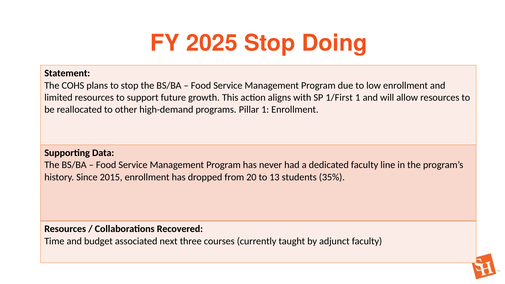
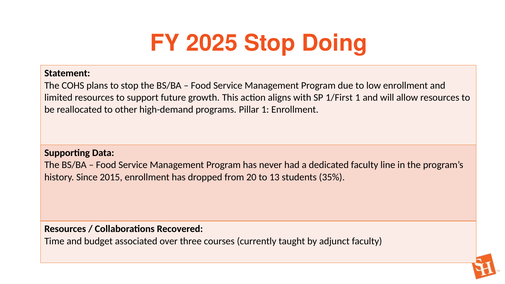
next: next -> over (169, 241)
